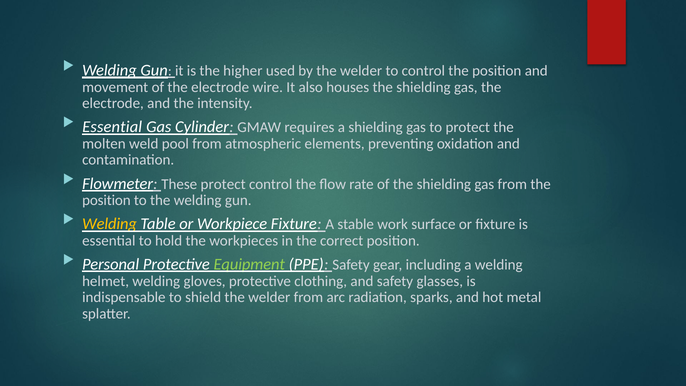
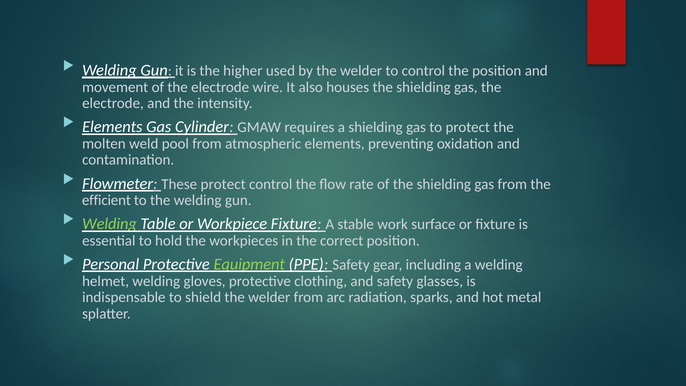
Essential: Essential -> Elements (112, 127)
position: position -> efficient (106, 200)
Welding colour: yellow -> light green (110, 224)
